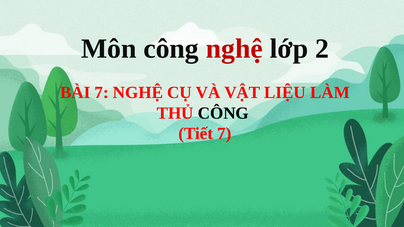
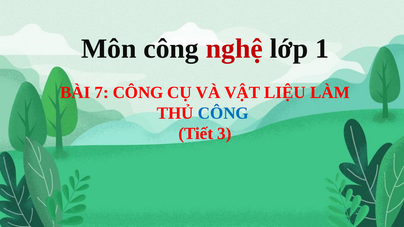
2: 2 -> 1 (322, 49)
7 NGHỆ: NGHỆ -> CÔNG (138, 93)
CÔNG colour: black -> blue (223, 113)
Tiết 7: 7 -> 3 (224, 133)
